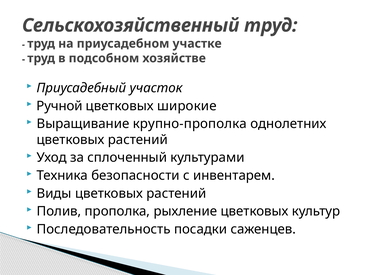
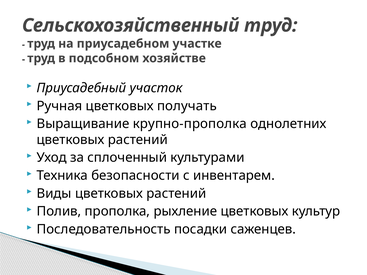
Ручной: Ручной -> Ручная (59, 106)
широкие: широкие -> получать (187, 106)
